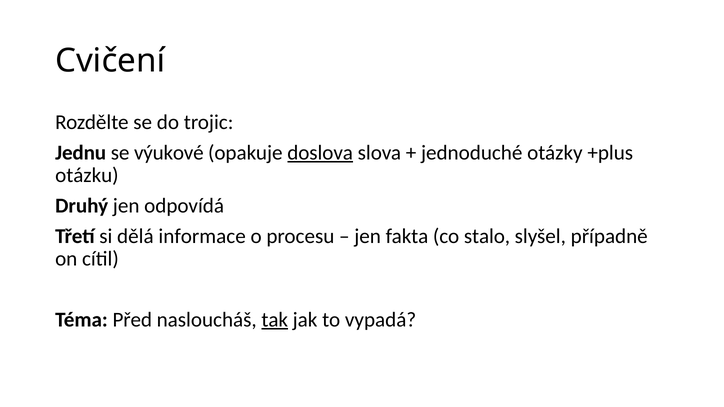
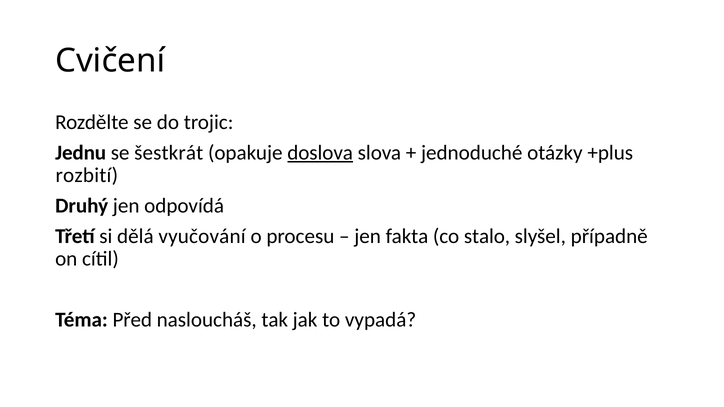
výukové: výukové -> šestkrát (169, 153)
otázku: otázku -> rozbití (87, 176)
informace: informace -> vyučování (202, 236)
tak underline: present -> none (275, 320)
